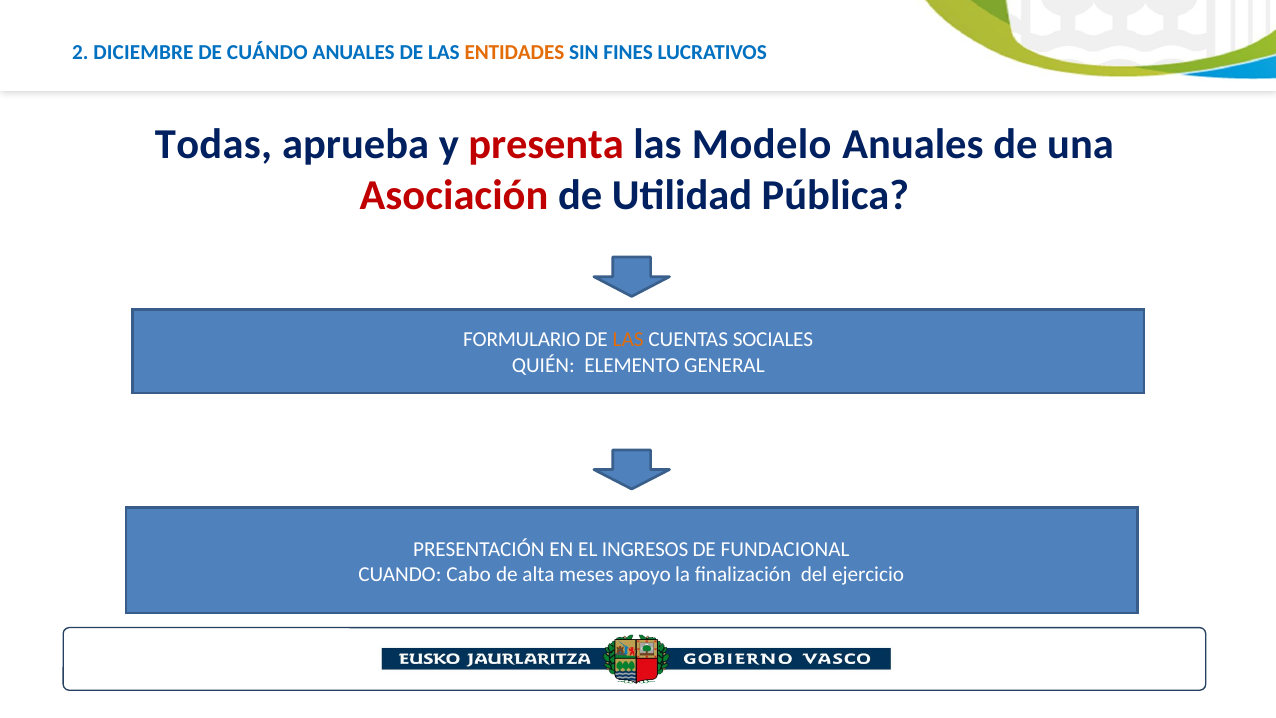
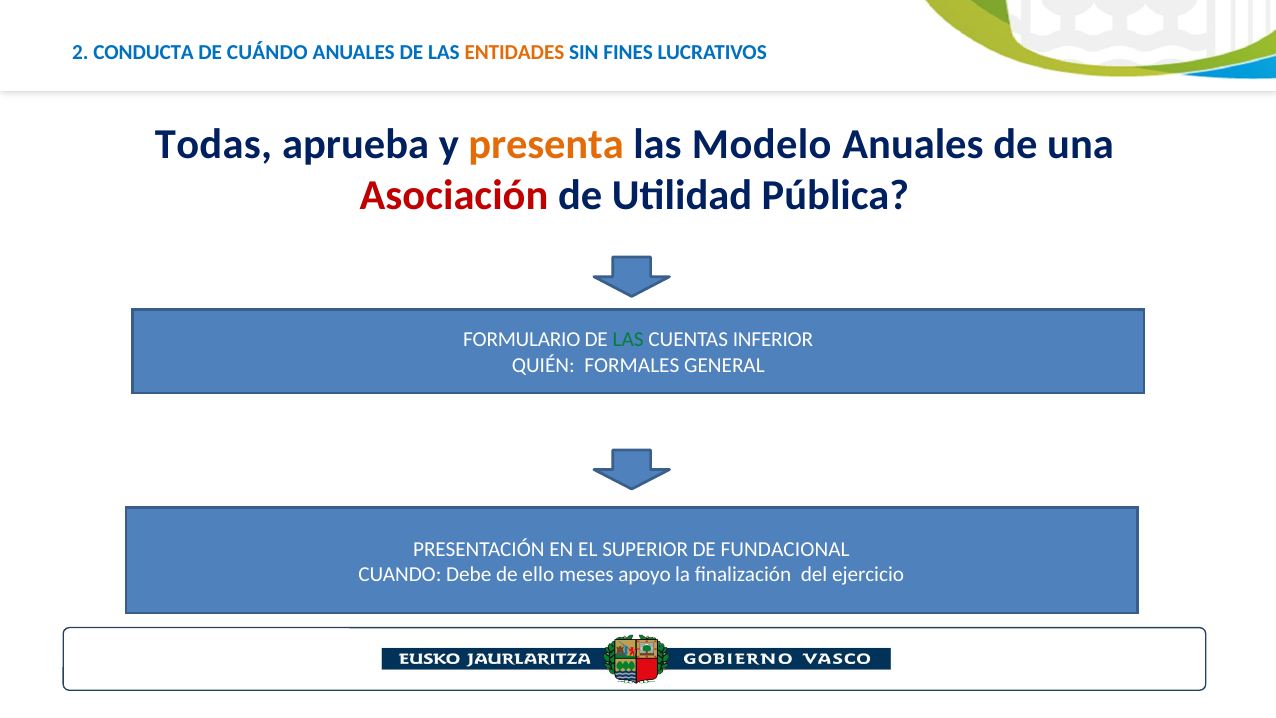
DICIEMBRE: DICIEMBRE -> CONDUCTA (144, 53)
presenta colour: red -> orange (546, 145)
LAS colour: orange -> green (628, 340)
SOCIALES: SOCIALES -> INFERIOR (773, 340)
ELEMENTO: ELEMENTO -> FORMALES (632, 365)
INGRESOS: INGRESOS -> SUPERIOR (645, 549)
Cabo: Cabo -> Debe (469, 574)
alta: alta -> ello (538, 574)
